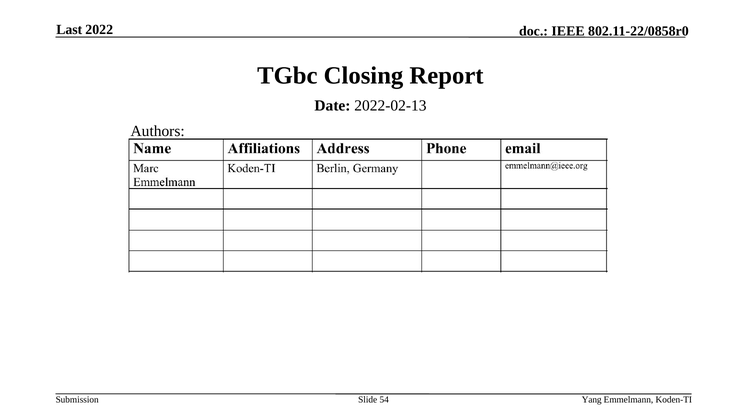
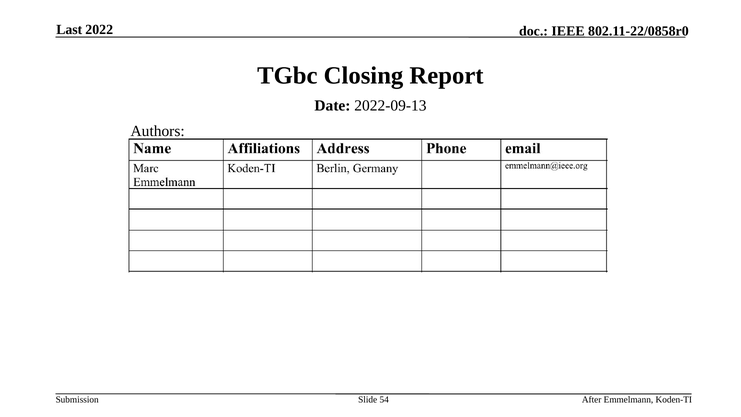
2022-02-13: 2022-02-13 -> 2022-09-13 (390, 106)
Yang: Yang -> After (592, 400)
